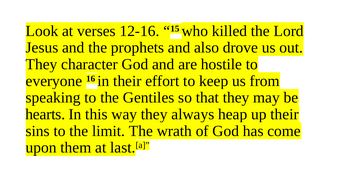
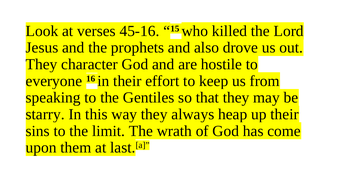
12-16: 12-16 -> 45-16 (140, 31)
hearts: hearts -> starry (45, 115)
